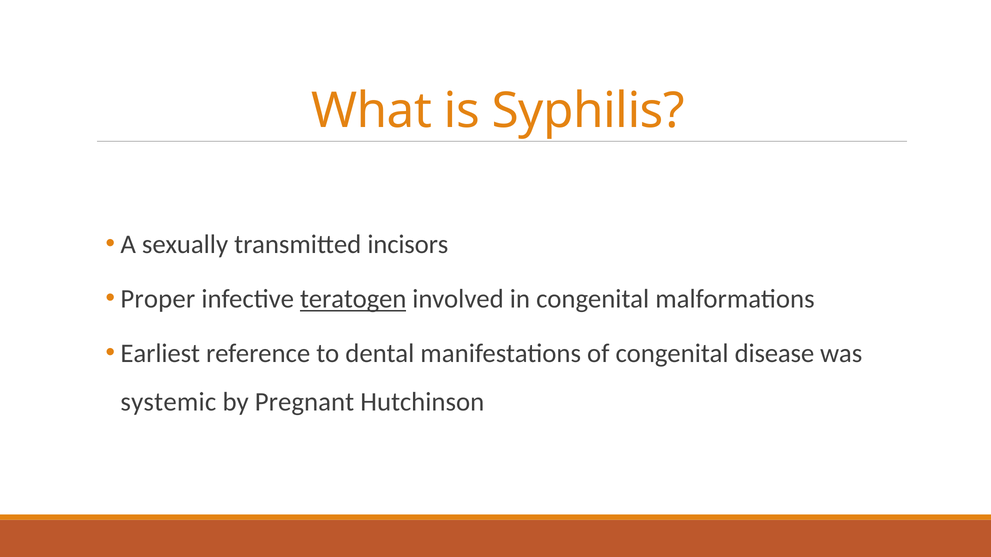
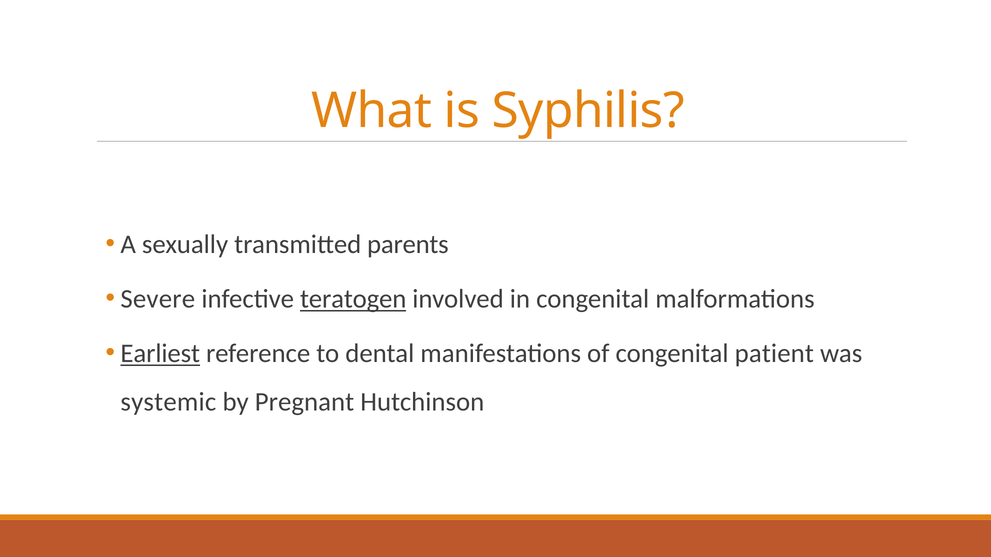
incisors: incisors -> parents (408, 245)
Proper: Proper -> Severe (158, 299)
Earliest underline: none -> present (160, 354)
disease: disease -> patient (774, 354)
